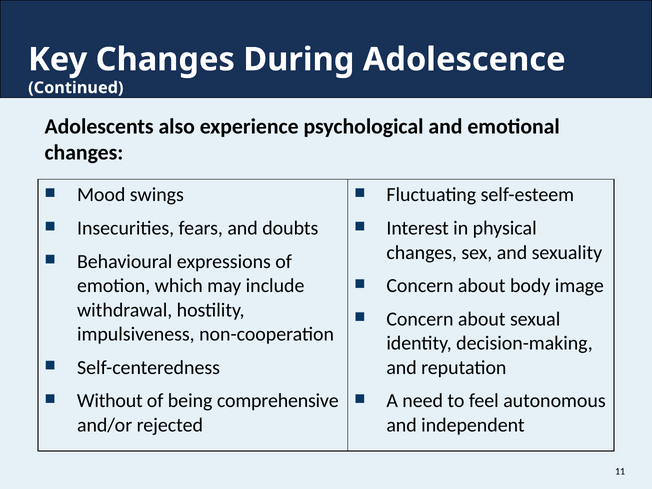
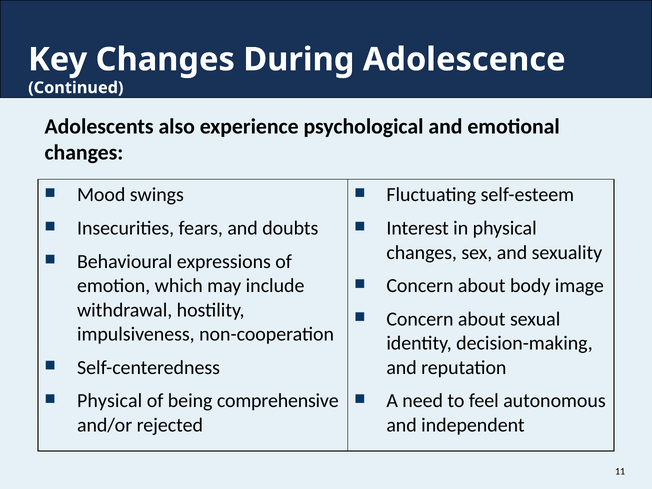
Without: Without -> Physical (110, 401)
